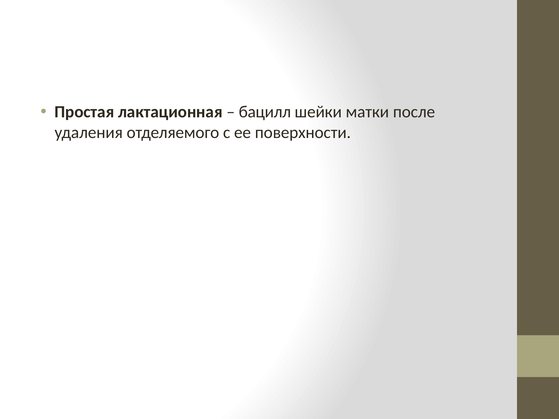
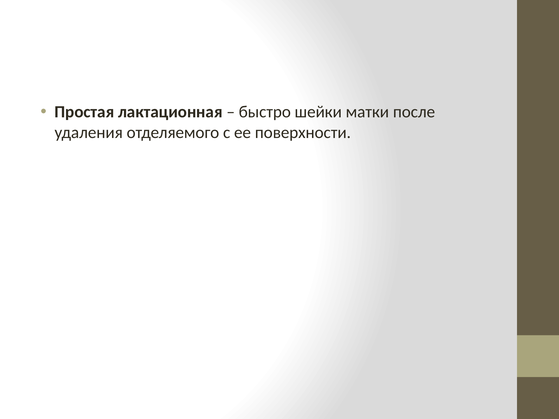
бацилл: бацилл -> быстро (265, 112)
